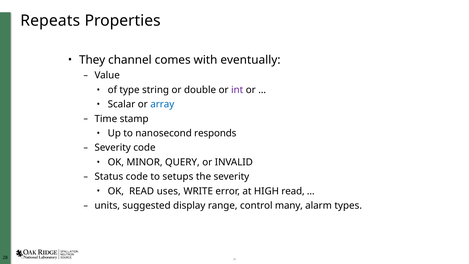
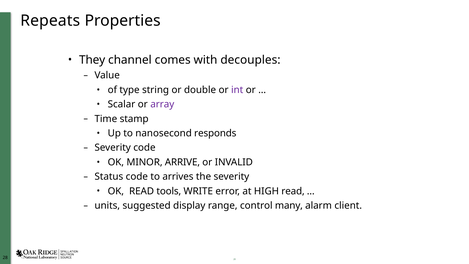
eventually: eventually -> decouples (250, 60)
array colour: blue -> purple (162, 104)
QUERY: QUERY -> ARRIVE (182, 162)
setups: setups -> arrives (178, 177)
uses: uses -> tools (169, 191)
types: types -> client (348, 205)
